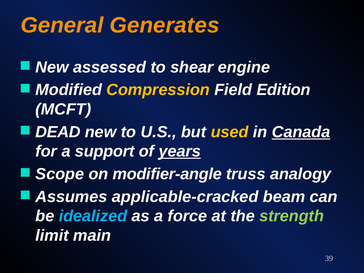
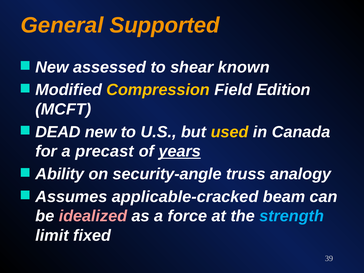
Generates: Generates -> Supported (165, 25)
engine: engine -> known (244, 67)
Canada underline: present -> none (301, 132)
support: support -> precast (105, 151)
Scope: Scope -> Ability (60, 174)
modifier-angle: modifier-angle -> security-angle (167, 174)
idealized colour: light blue -> pink (93, 216)
strength colour: light green -> light blue (292, 216)
main: main -> fixed (92, 236)
